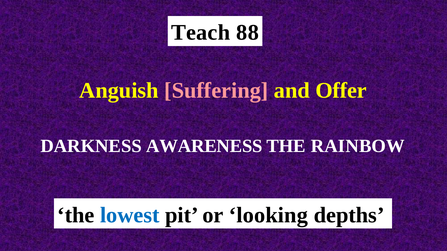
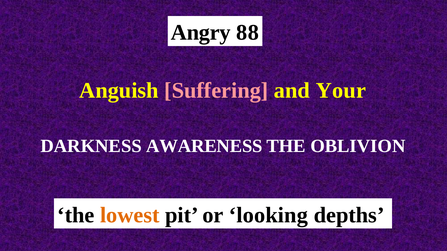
Teach: Teach -> Angry (201, 33)
Offer: Offer -> Your (341, 91)
RAINBOW: RAINBOW -> OBLIVION (358, 146)
lowest colour: blue -> orange (130, 215)
